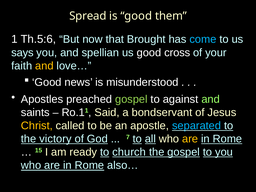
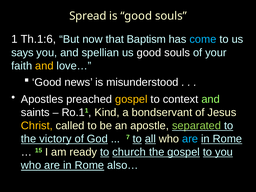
is good them: them -> souls (171, 16)
Th.5:6: Th.5:6 -> Th.1:6 (38, 39)
Brought: Brought -> Baptism (146, 39)
us good cross: cross -> souls (177, 53)
gospel colour: light green -> yellow (131, 99)
against: against -> context (181, 99)
Said: Said -> Kind (107, 112)
separated colour: light blue -> light green (197, 126)
are colour: yellow -> light blue (190, 139)
